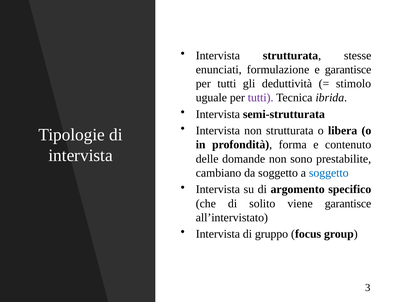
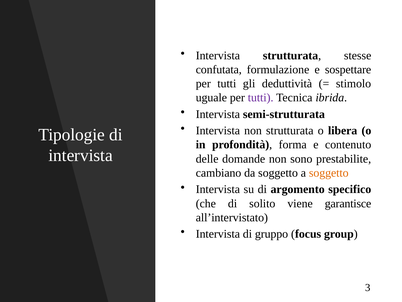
enunciati: enunciati -> confutata (219, 69)
e garantisce: garantisce -> sospettare (348, 69)
soggetto colour: blue -> orange (329, 173)
